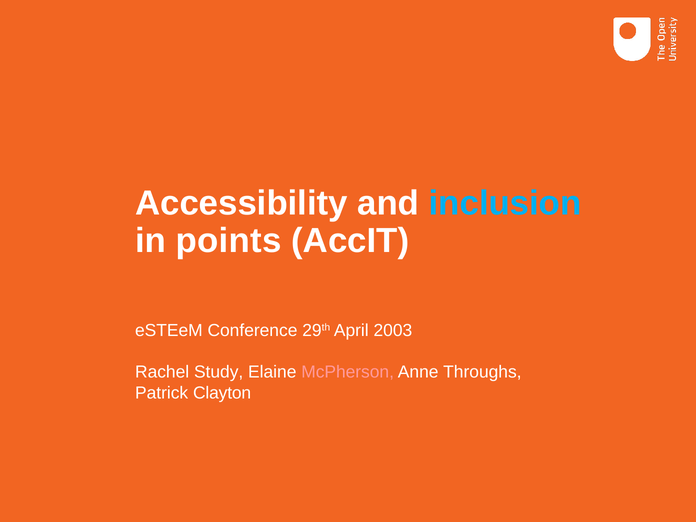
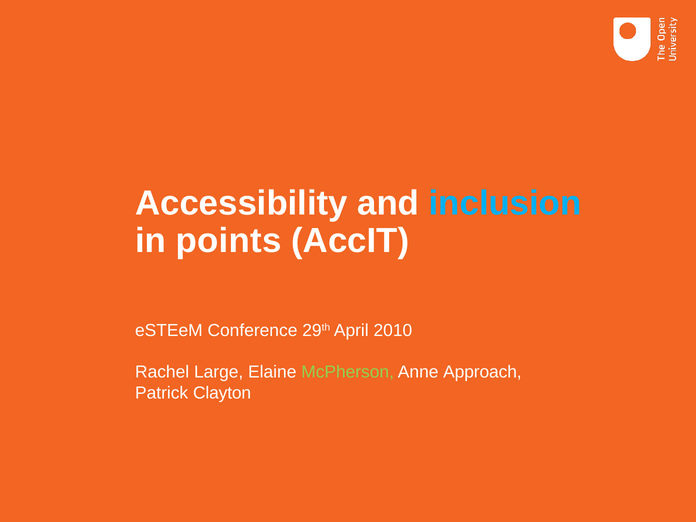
2003: 2003 -> 2010 (393, 330)
Study: Study -> Large (219, 372)
McPherson colour: pink -> light green (348, 372)
Throughs: Throughs -> Approach (482, 372)
